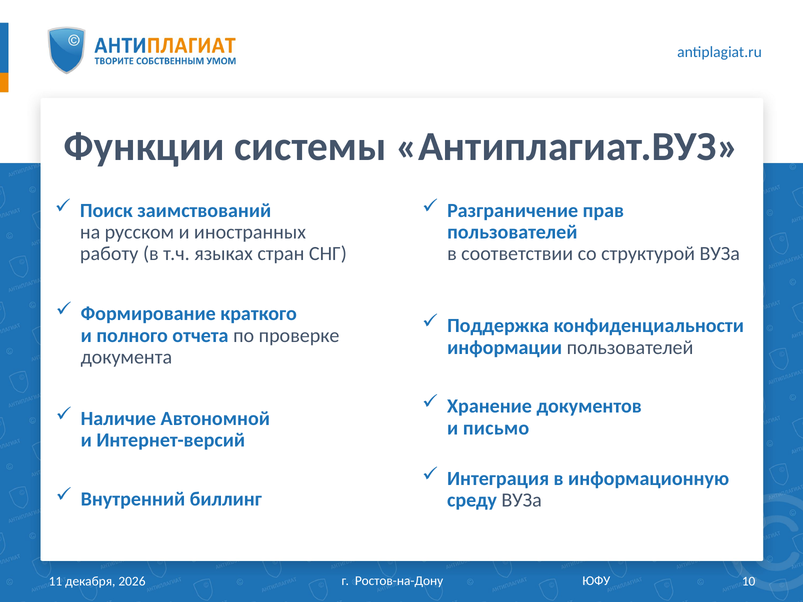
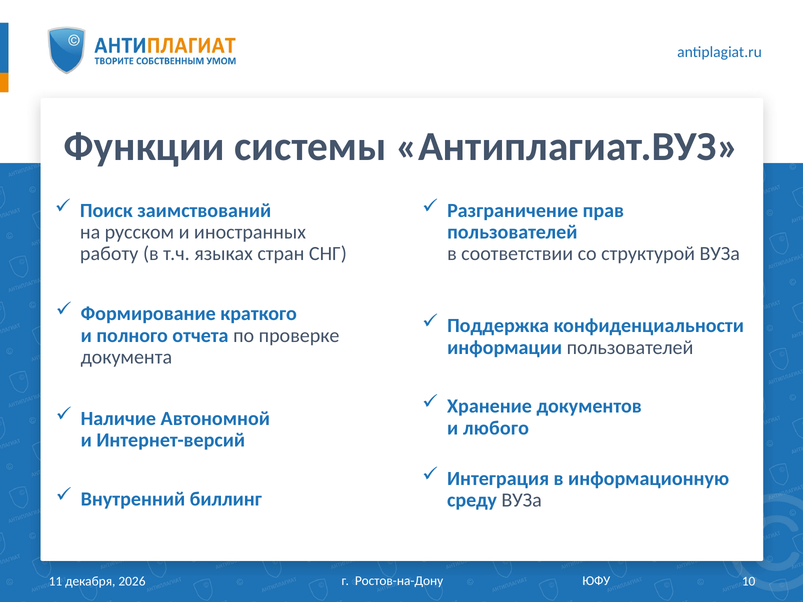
письмо: письмо -> любого (496, 428)
